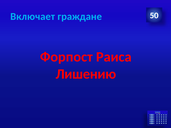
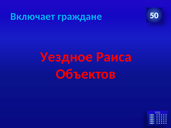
Форпост: Форпост -> Уездное (66, 57)
Лишению: Лишению -> Объектов (86, 74)
